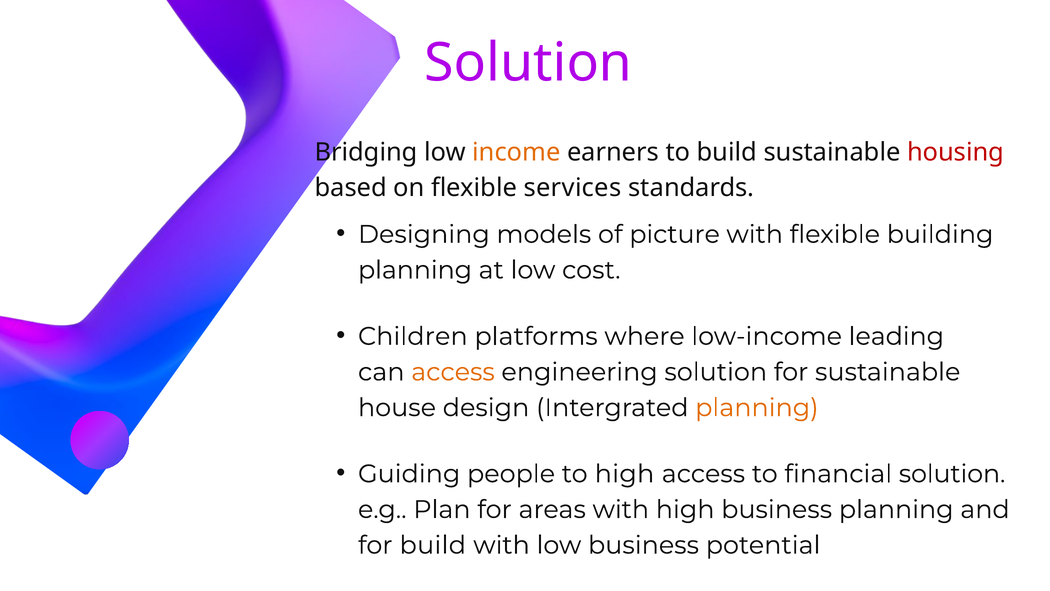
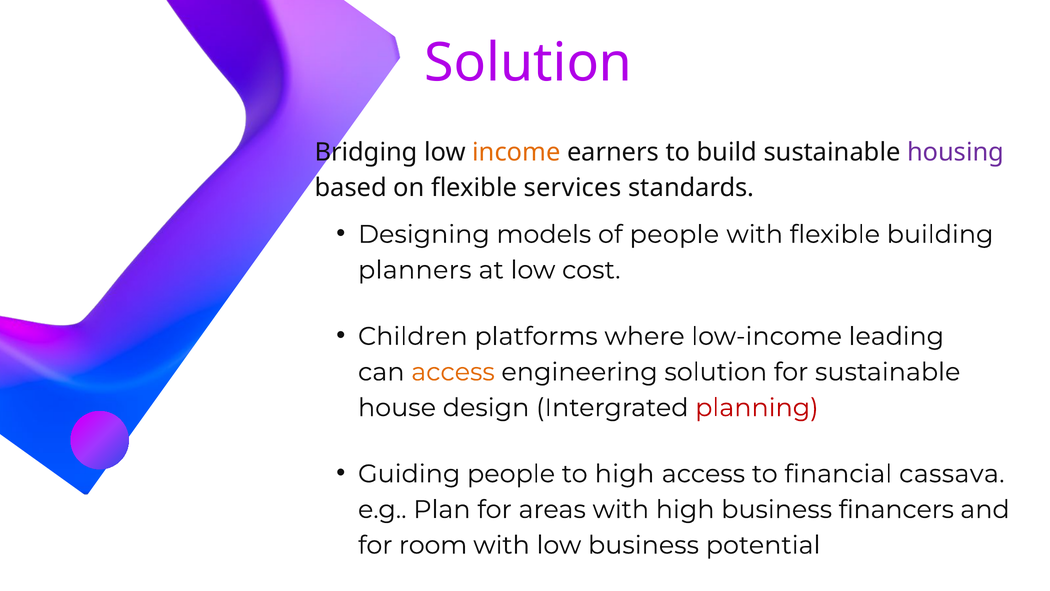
housing colour: red -> purple (956, 152)
of picture: picture -> people (674, 234)
planning: planning -> planners (415, 270)
planning colour: orange -> red (757, 407)
financial solution: solution -> cassava (952, 474)
business planning: planning -> financers (896, 509)
for build: build -> room (433, 545)
